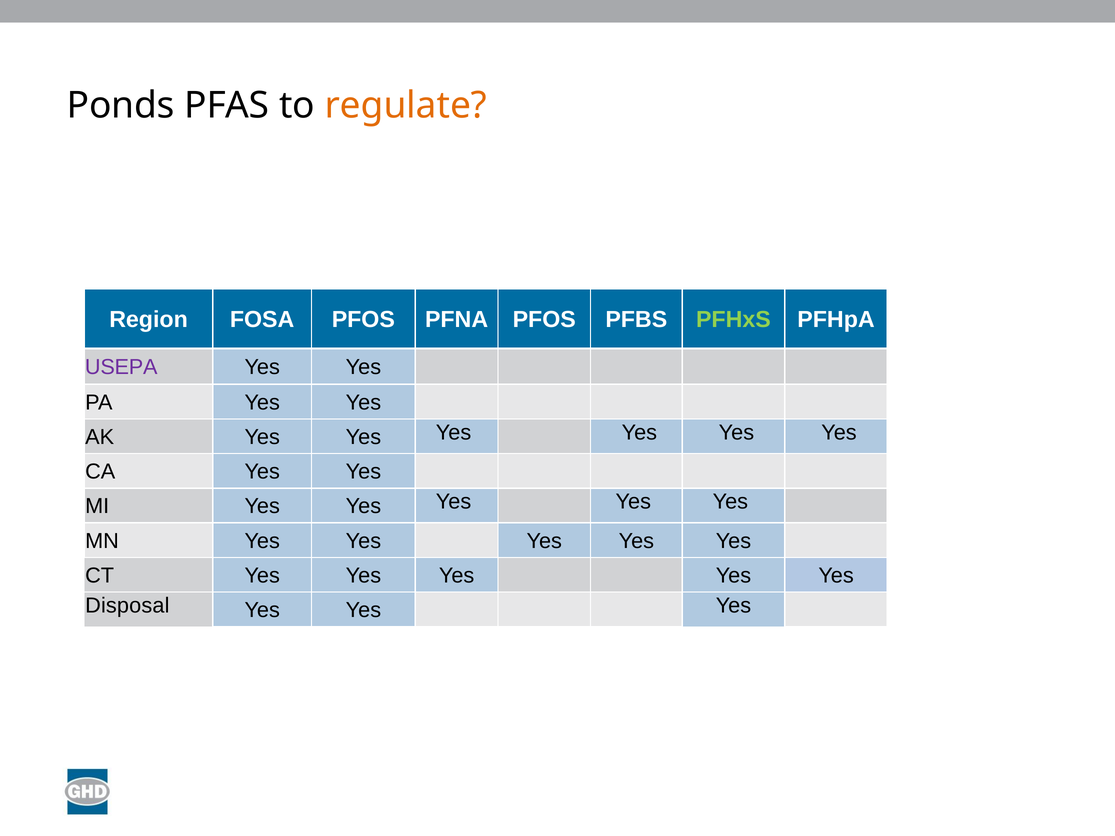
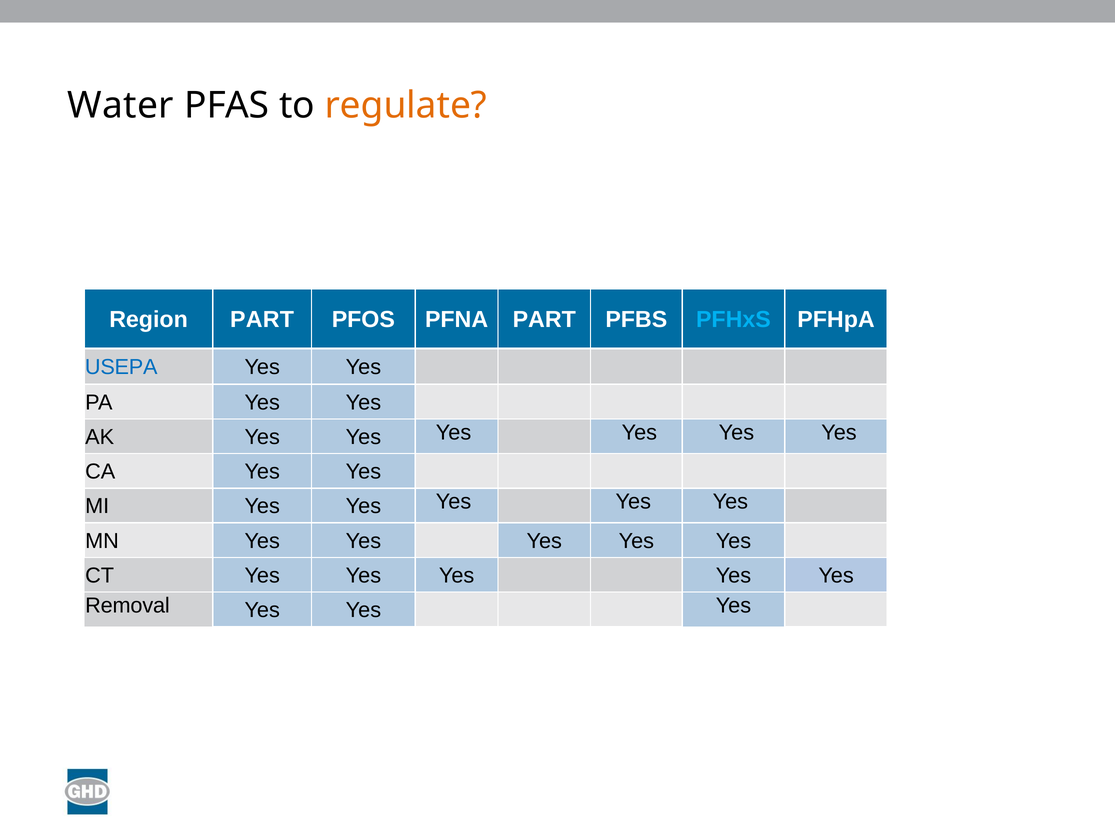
Ponds: Ponds -> Water (120, 106)
Region FOSA: FOSA -> PART (262, 320)
PFNA PFOS: PFOS -> PART (544, 320)
PFHxS colour: light green -> light blue (733, 320)
USEPA colour: purple -> blue (121, 367)
Disposal: Disposal -> Removal (127, 606)
